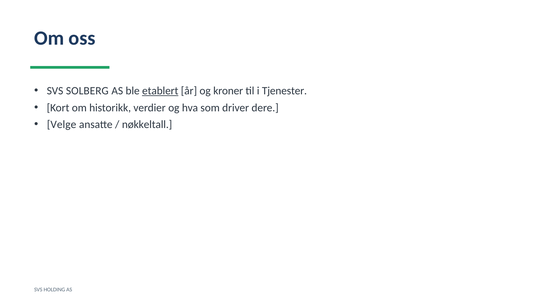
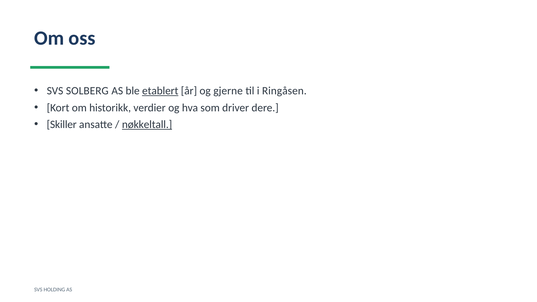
kroner: kroner -> gjerne (228, 91)
Tjenester: Tjenester -> Ringåsen (284, 91)
Velge: Velge -> Skiller (62, 125)
nøkkeltall underline: none -> present (147, 125)
